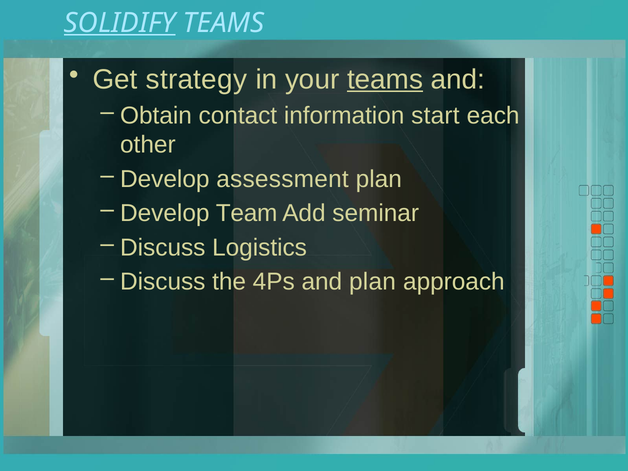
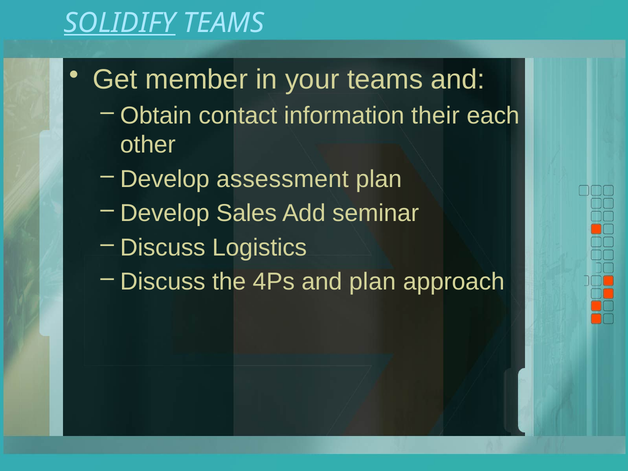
strategy: strategy -> member (197, 79)
teams underline: present -> none (385, 79)
start: start -> their (435, 115)
Team: Team -> Sales (247, 213)
